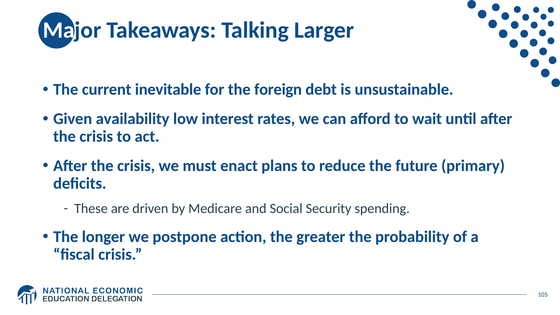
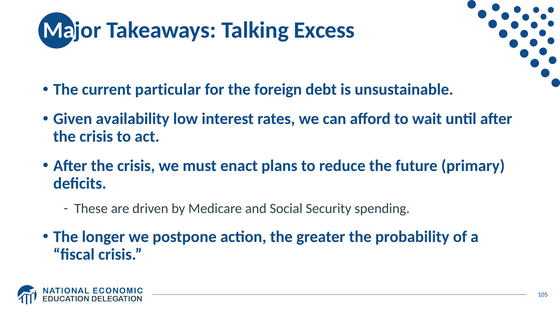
Larger: Larger -> Excess (324, 30)
inevitable: inevitable -> particular (168, 90)
